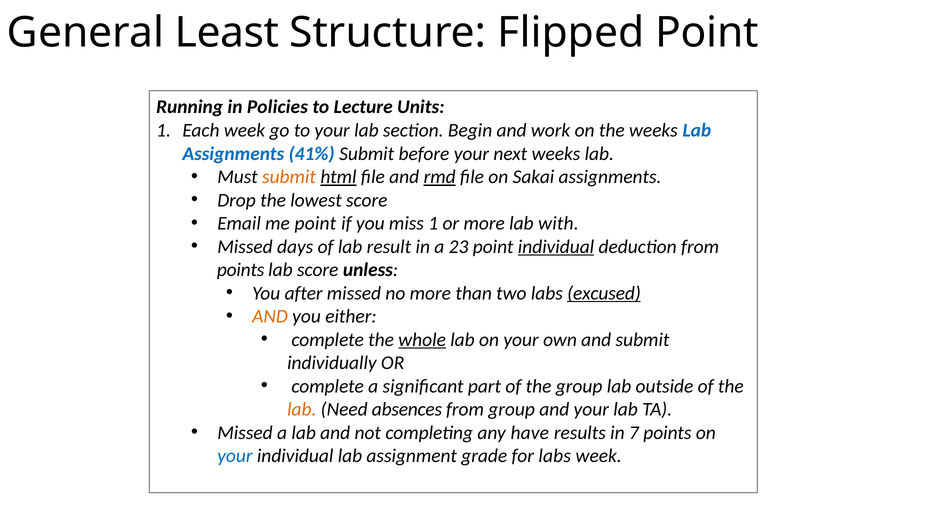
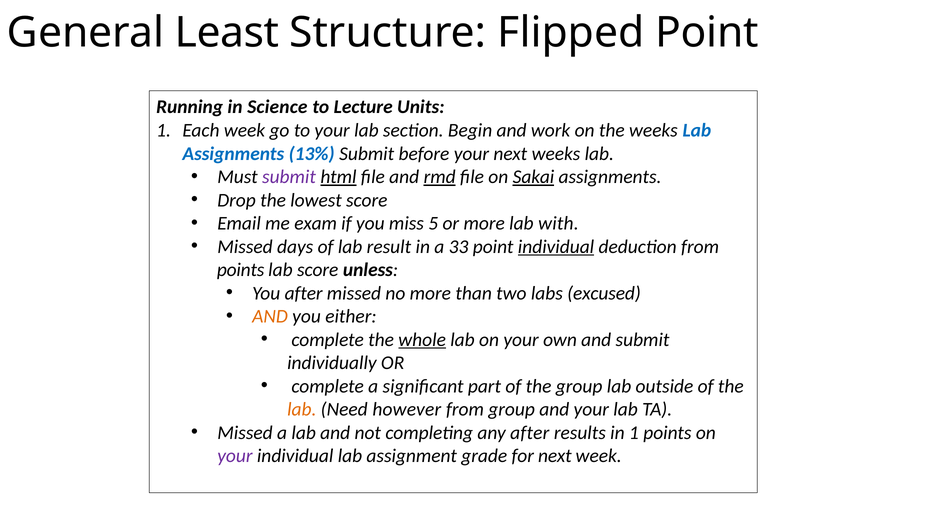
Policies: Policies -> Science (277, 107)
41%: 41% -> 13% (312, 154)
submit colour: orange -> purple (289, 177)
Sakai underline: none -> present (534, 177)
me point: point -> exam (316, 224)
miss 1: 1 -> 5 (433, 224)
23: 23 -> 33 (459, 247)
excused underline: present -> none (604, 294)
absences: absences -> however (407, 410)
any have: have -> after (530, 433)
in 7: 7 -> 1 (634, 433)
your colour: blue -> purple (235, 456)
for labs: labs -> next (555, 456)
